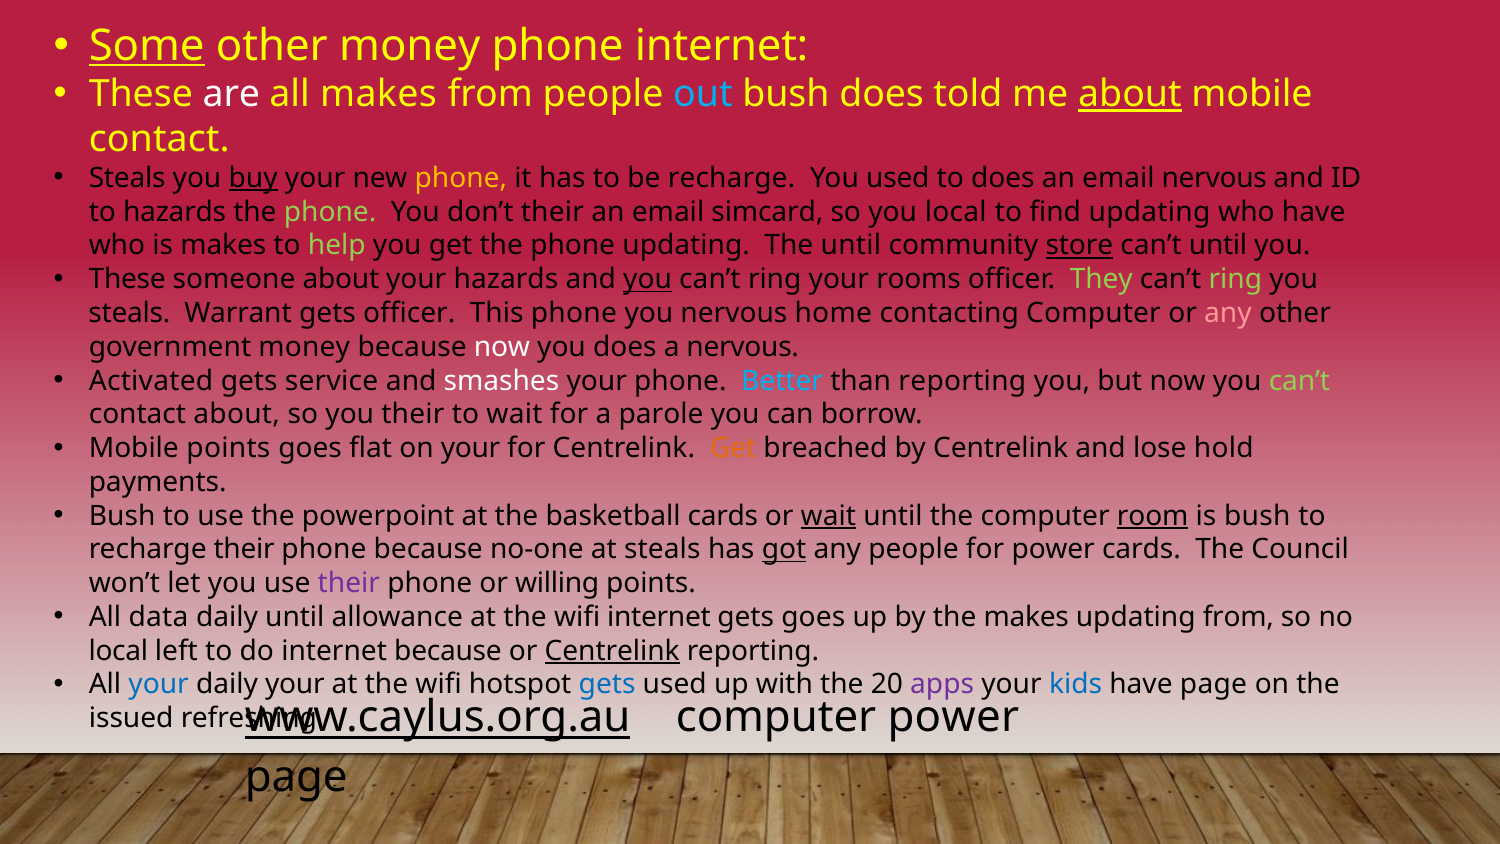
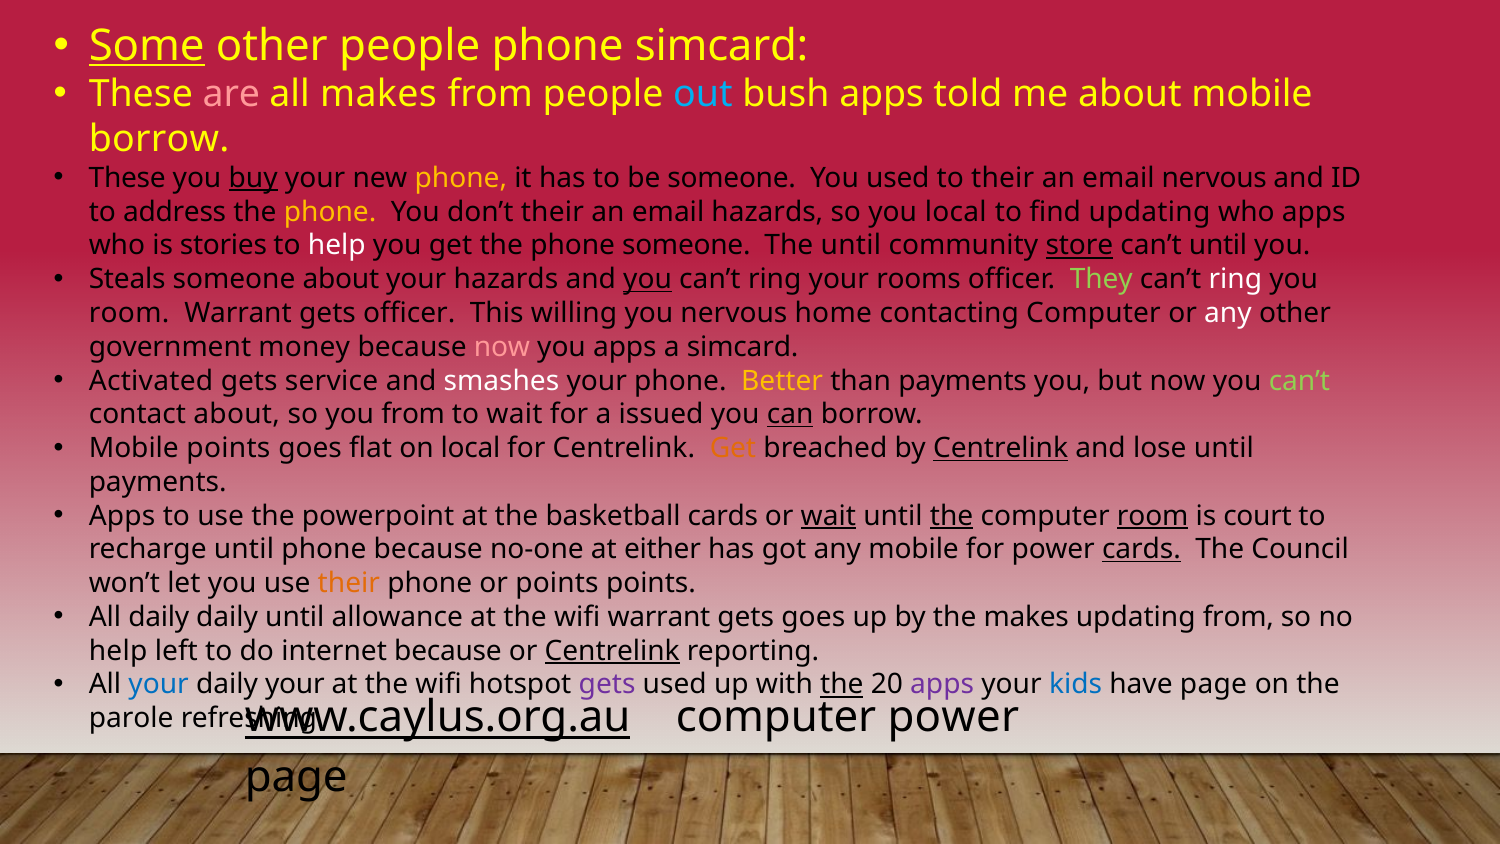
other money: money -> people (410, 46)
phone internet: internet -> simcard (722, 46)
are colour: white -> pink (231, 94)
bush does: does -> apps (882, 94)
about underline: present -> none (1130, 94)
contact: contact -> borrow (159, 139)
Steals: Steals -> These (127, 178)
be recharge: recharge -> someone (732, 178)
to does: does -> their (1003, 178)
to hazards: hazards -> address (175, 212)
phone colour: light green -> yellow (330, 212)
email simcard: simcard -> hazards (767, 212)
who have: have -> apps (1314, 212)
is makes: makes -> stories (223, 246)
help colour: light green -> white (337, 246)
phone updating: updating -> someone (686, 246)
These: These -> Steals (127, 279)
ring colour: light green -> white (1235, 279)
steals: steals -> room (129, 313)
This phone: phone -> willing (574, 313)
any colour: pink -> white (1228, 313)
now colour: white -> pink (502, 347)
you does: does -> apps (625, 347)
a nervous: nervous -> simcard (743, 347)
Better colour: light blue -> yellow (782, 381)
than reporting: reporting -> payments (963, 381)
you their: their -> from (413, 414)
parole: parole -> issued (661, 414)
can underline: none -> present (790, 414)
on your: your -> local (471, 448)
Centrelink underline: none -> present (1001, 448)
lose hold: hold -> until (1224, 448)
Bush: Bush -> Apps (122, 516)
the underline: none -> present (952, 516)
is bush: bush -> court (1258, 516)
recharge their: their -> until (244, 549)
at steals: steals -> either (663, 549)
got underline: present -> none (784, 549)
any people: people -> mobile (914, 549)
cards underline: none -> present (1141, 549)
their colour: purple -> orange (349, 583)
or willing: willing -> points (557, 583)
All data: data -> daily (159, 617)
wifi internet: internet -> warrant (659, 617)
local: local -> help (118, 651)
gets colour: blue -> purple (607, 684)
the underline: none -> present (842, 684)
issued: issued -> parole (131, 718)
